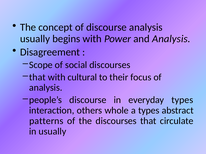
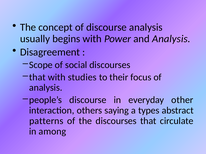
cultural: cultural -> studies (82, 77)
everyday types: types -> other (182, 100)
whole: whole -> saying (117, 111)
in usually: usually -> among (52, 132)
